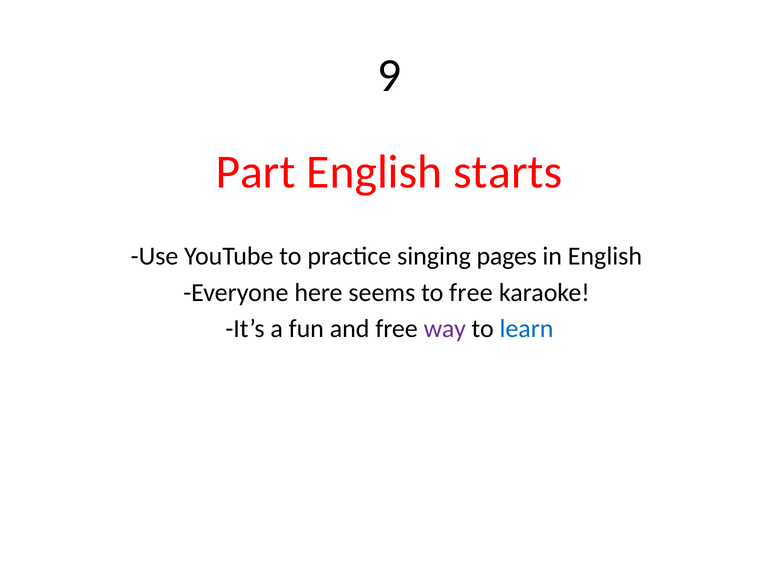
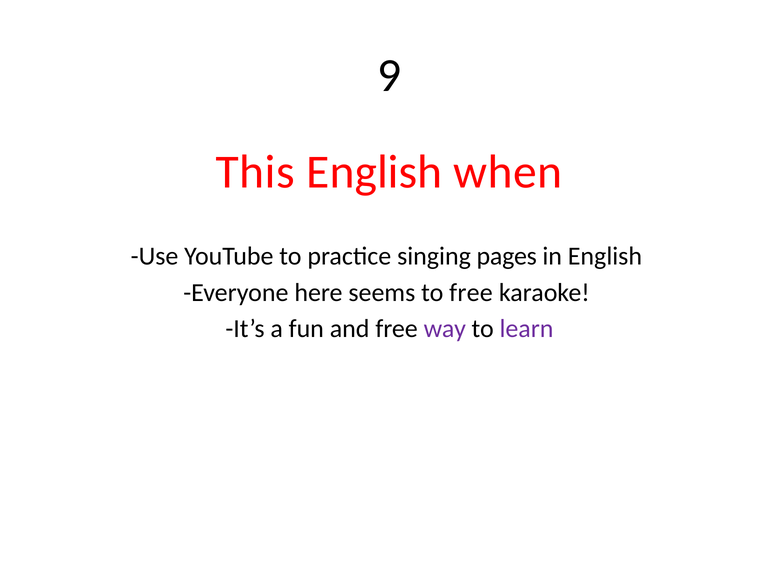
Part: Part -> This (255, 172)
starts: starts -> when (508, 172)
learn colour: blue -> purple (526, 329)
